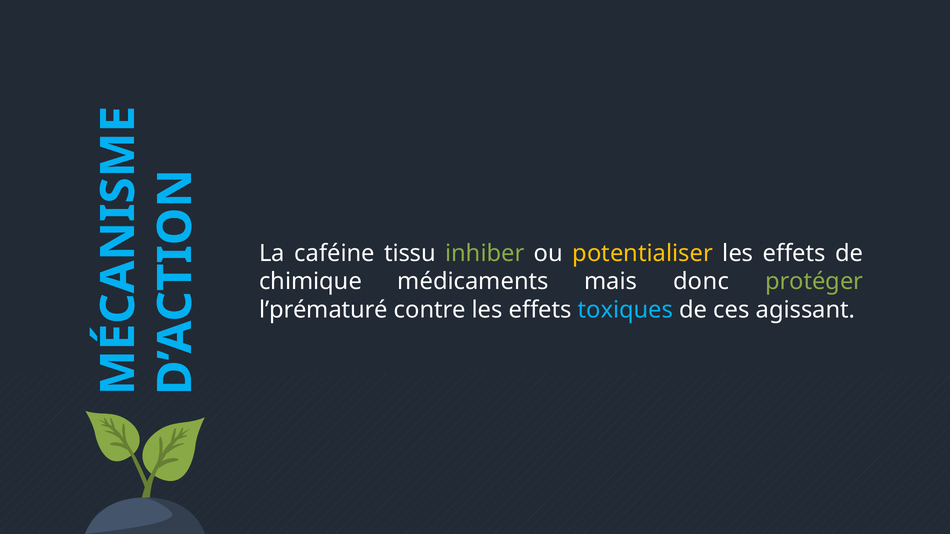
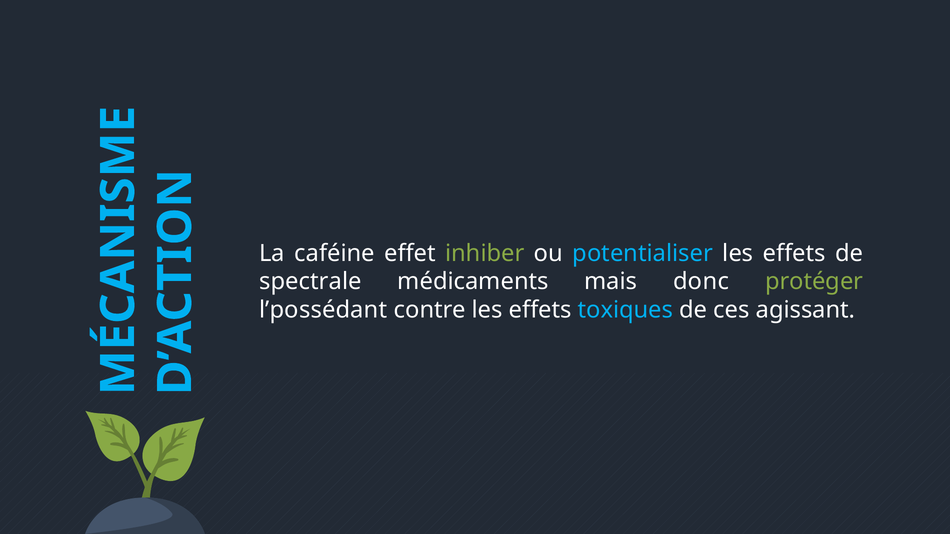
tissu: tissu -> effet (410, 253)
potentialiser colour: yellow -> light blue (643, 253)
chimique: chimique -> spectrale (310, 282)
l’prématuré: l’prématuré -> l’possédant (323, 310)
